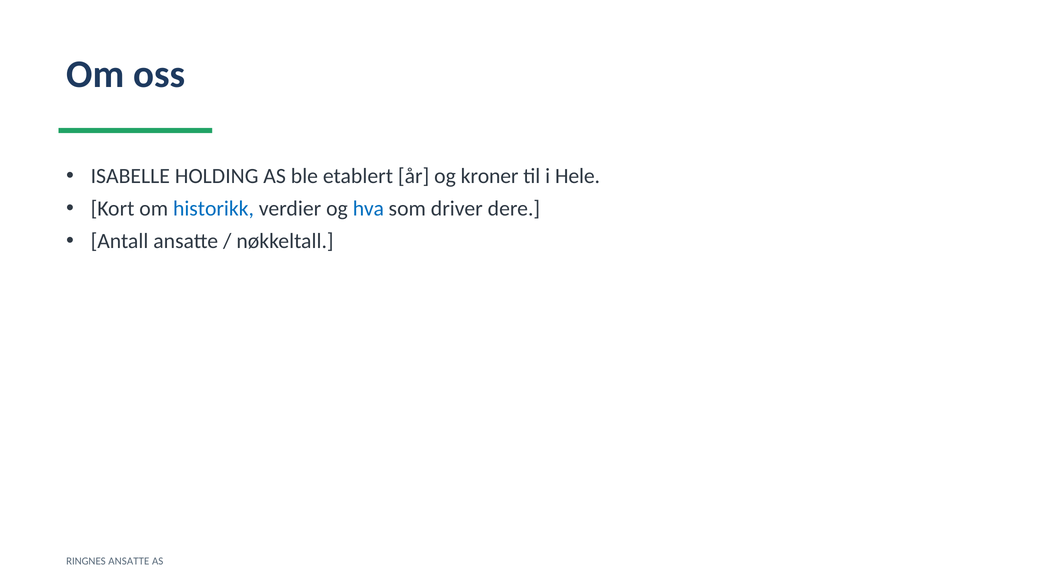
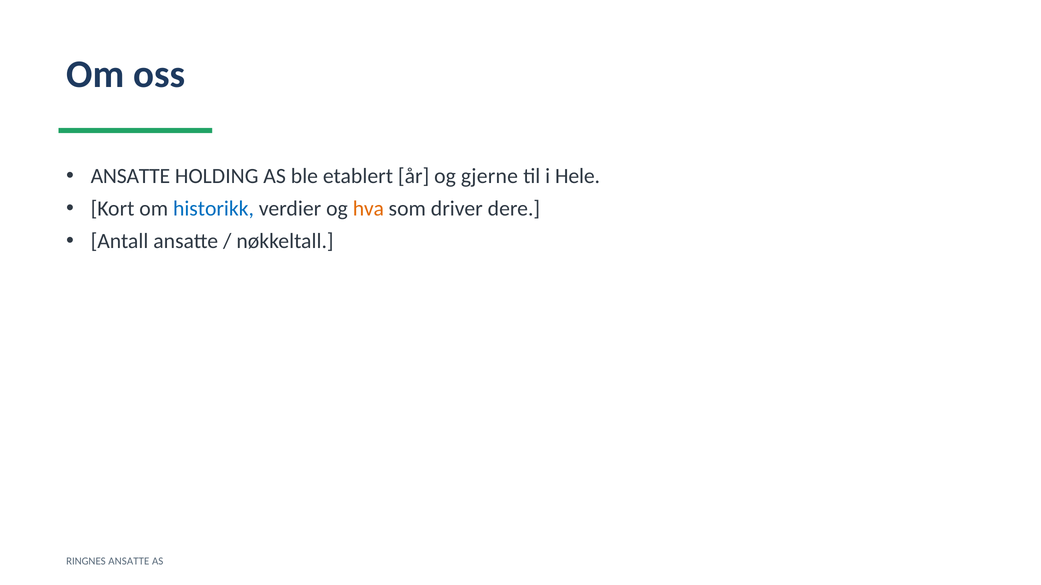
ISABELLE: ISABELLE -> ANSATTE (130, 176)
kroner: kroner -> gjerne (489, 176)
hva colour: blue -> orange (368, 209)
